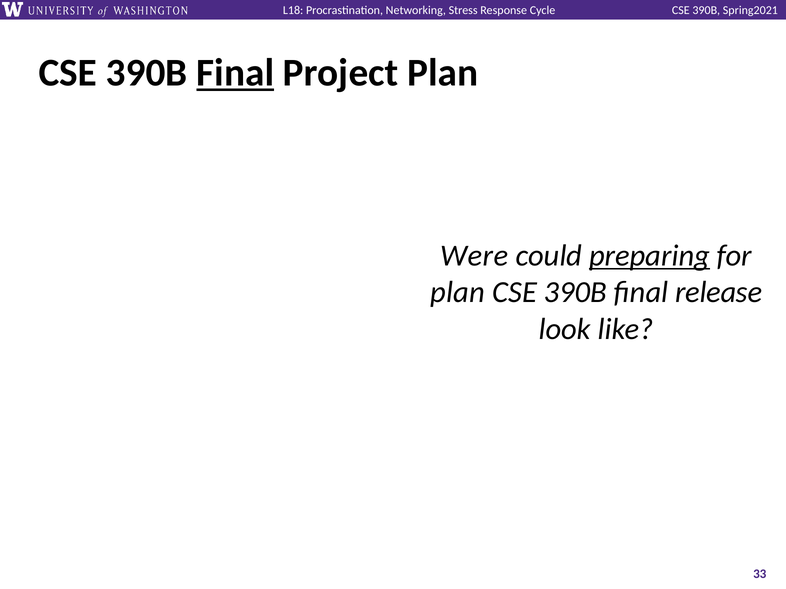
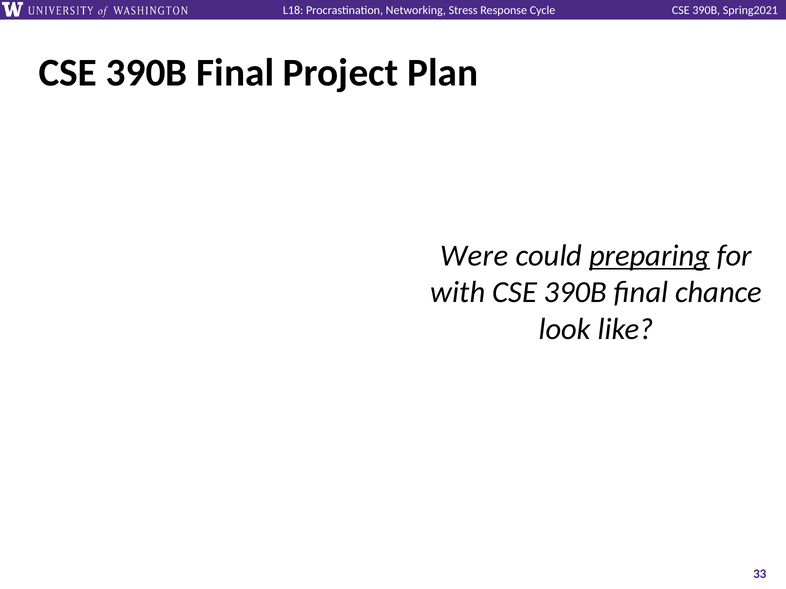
Final underline: present -> none (235, 73)
plan: plan -> with (458, 293)
release: release -> chance (719, 293)
